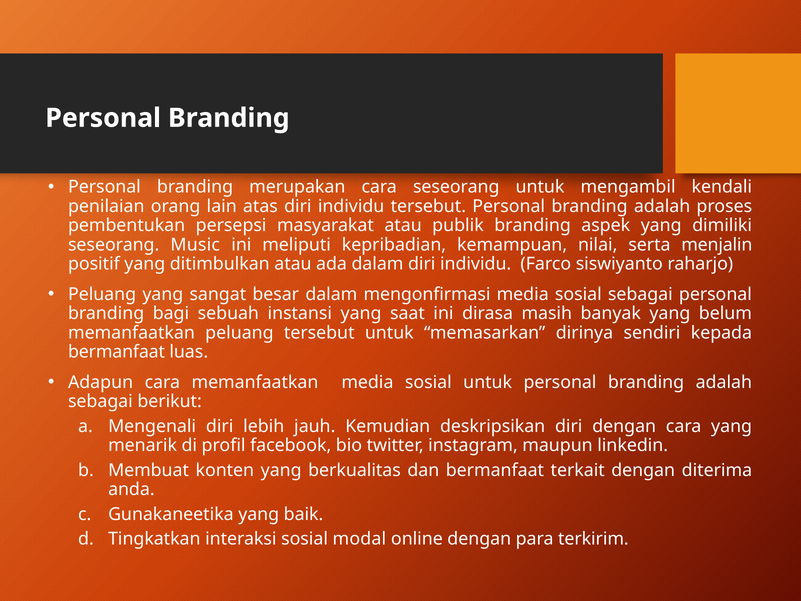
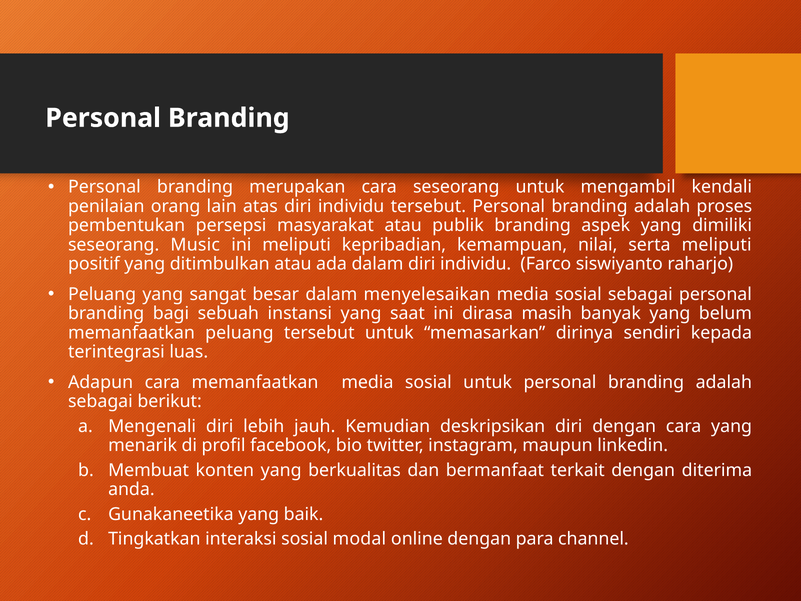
serta menjalin: menjalin -> meliputi (717, 245)
mengonfirmasi: mengonfirmasi -> menyelesaikan (427, 294)
bermanfaat: bermanfaat -> terintegrasi (116, 352)
terkirim: terkirim -> channel (593, 539)
